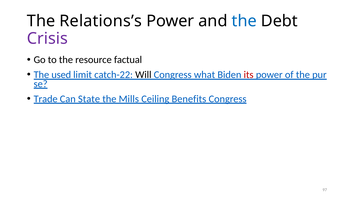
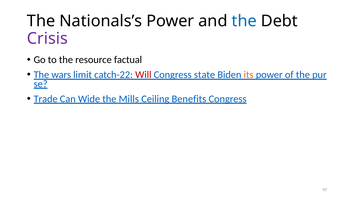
Relations’s: Relations’s -> Nationals’s (101, 21)
used: used -> wars (61, 75)
Will colour: black -> red (143, 75)
what: what -> state (205, 75)
its colour: red -> orange (249, 75)
State: State -> Wide (89, 99)
